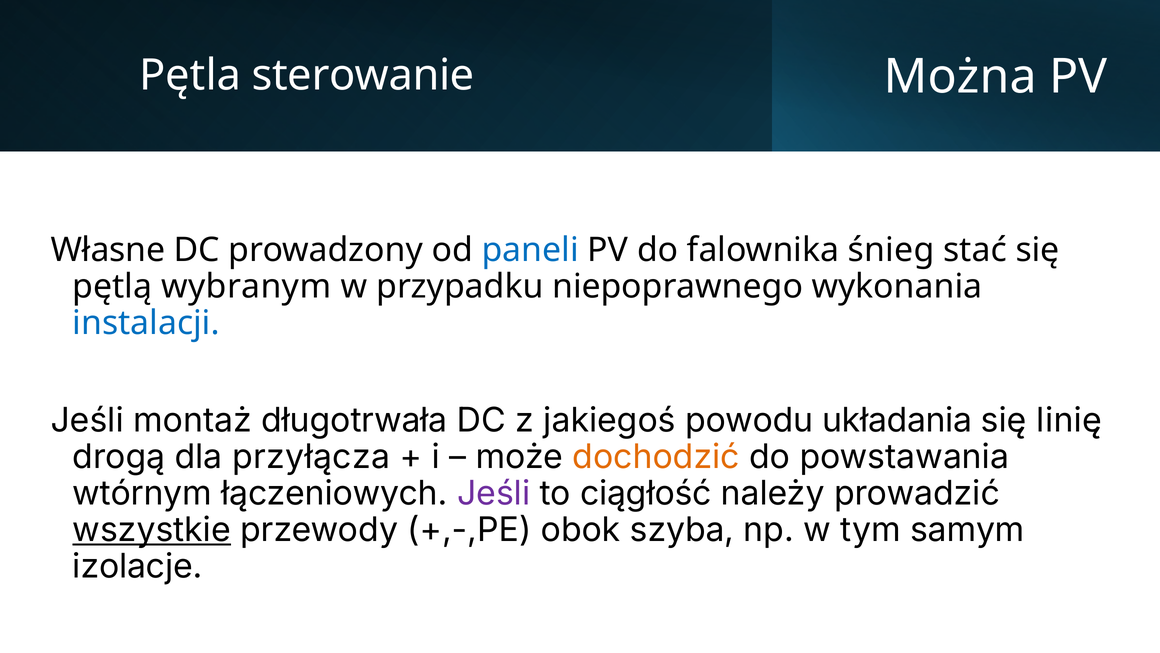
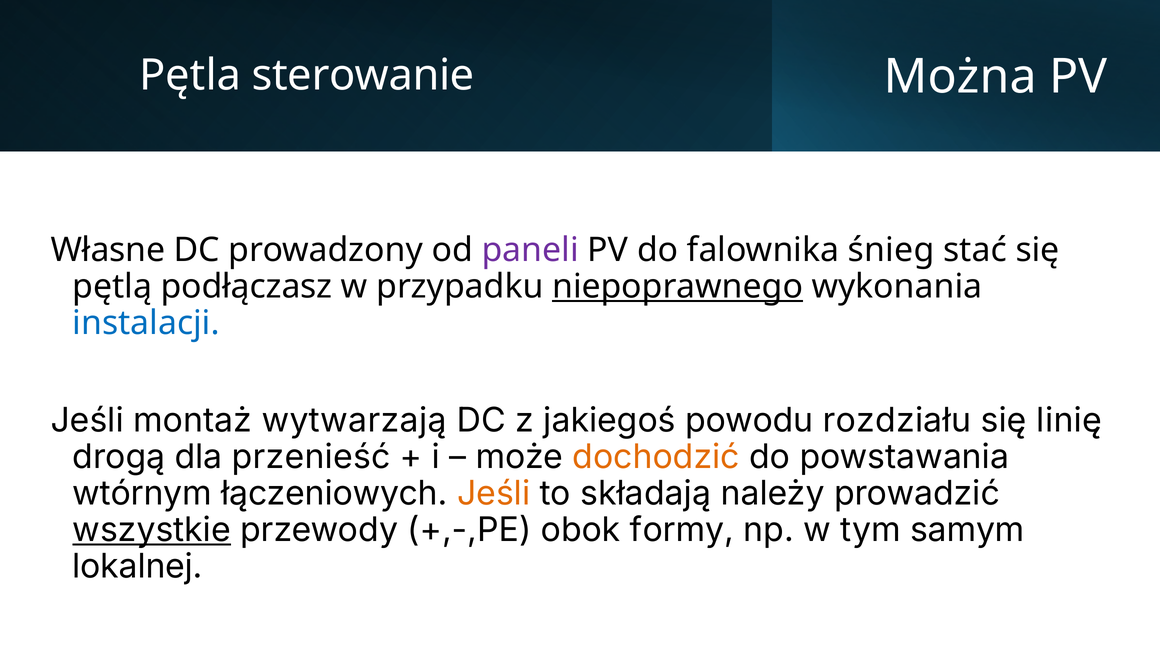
paneli colour: blue -> purple (530, 250)
wybranym: wybranym -> podłączasz (247, 286)
niepoprawnego underline: none -> present (678, 286)
długotrwała: długotrwała -> wytwarzają (354, 420)
układania: układania -> rozdziału (897, 420)
przyłącza: przyłącza -> przenieść (311, 457)
Jeśli colour: purple -> orange (494, 493)
ciągłość: ciągłość -> składają (646, 493)
szyba: szyba -> formy (682, 530)
izolacje: izolacje -> lokalnej (138, 566)
